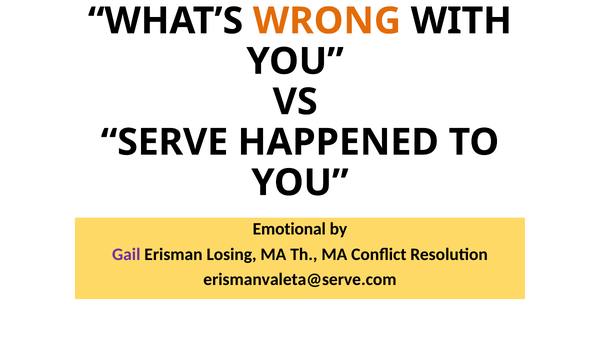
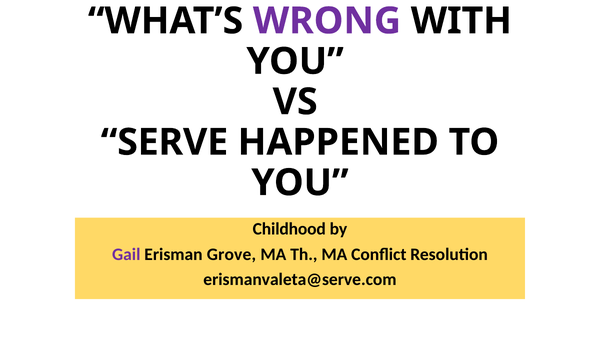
WRONG colour: orange -> purple (327, 21)
Emotional: Emotional -> Childhood (289, 230)
Losing: Losing -> Grove (231, 255)
